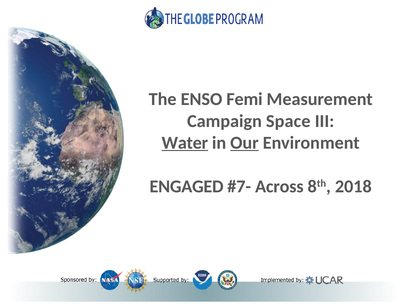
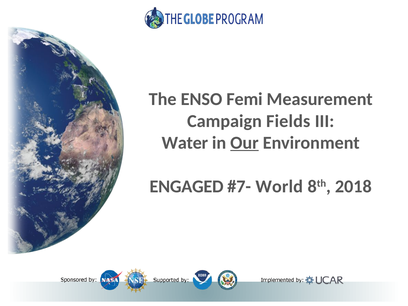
Space: Space -> Fields (288, 121)
Water underline: present -> none (185, 143)
Across: Across -> World (279, 186)
